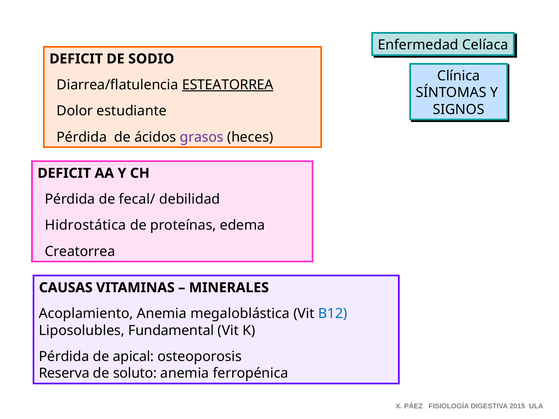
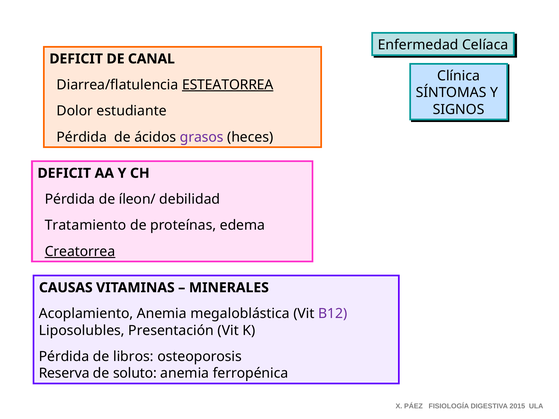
SODIO: SODIO -> CANAL (151, 59)
fecal/: fecal/ -> íleon/ (137, 199)
Hidrostática: Hidrostática -> Tratamiento (86, 226)
Creatorrea underline: none -> present (80, 252)
B12 colour: blue -> purple (333, 314)
Fundamental: Fundamental -> Presentación (171, 331)
apical: apical -> libros (133, 357)
